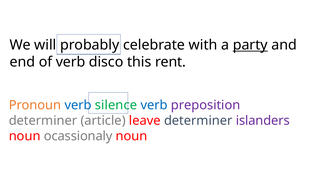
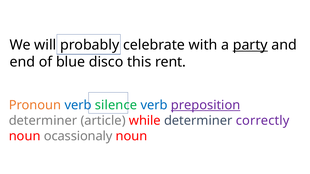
of verb: verb -> blue (71, 62)
preposition underline: none -> present (206, 105)
leave: leave -> while (145, 121)
islanders: islanders -> correctly (263, 121)
